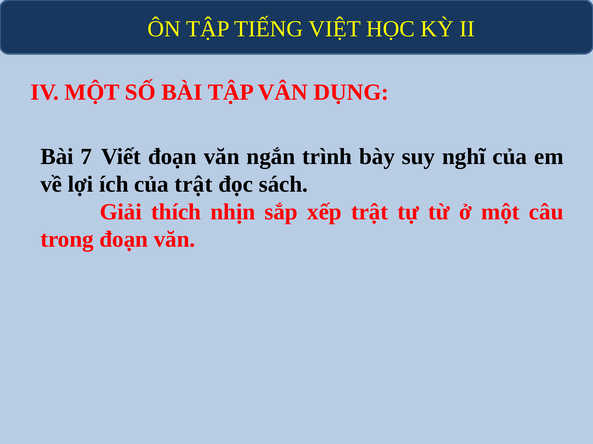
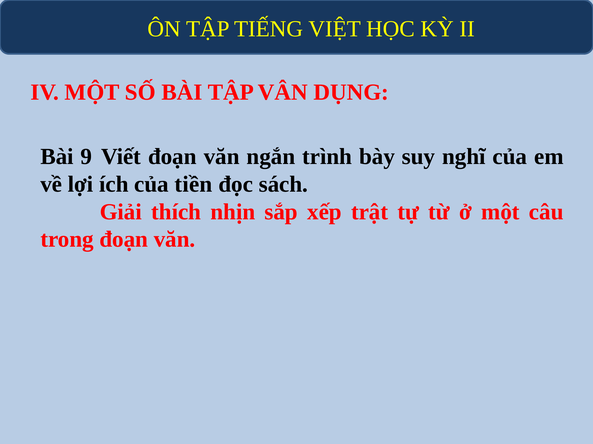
7: 7 -> 9 (86, 157)
của trật: trật -> tiền (194, 184)
